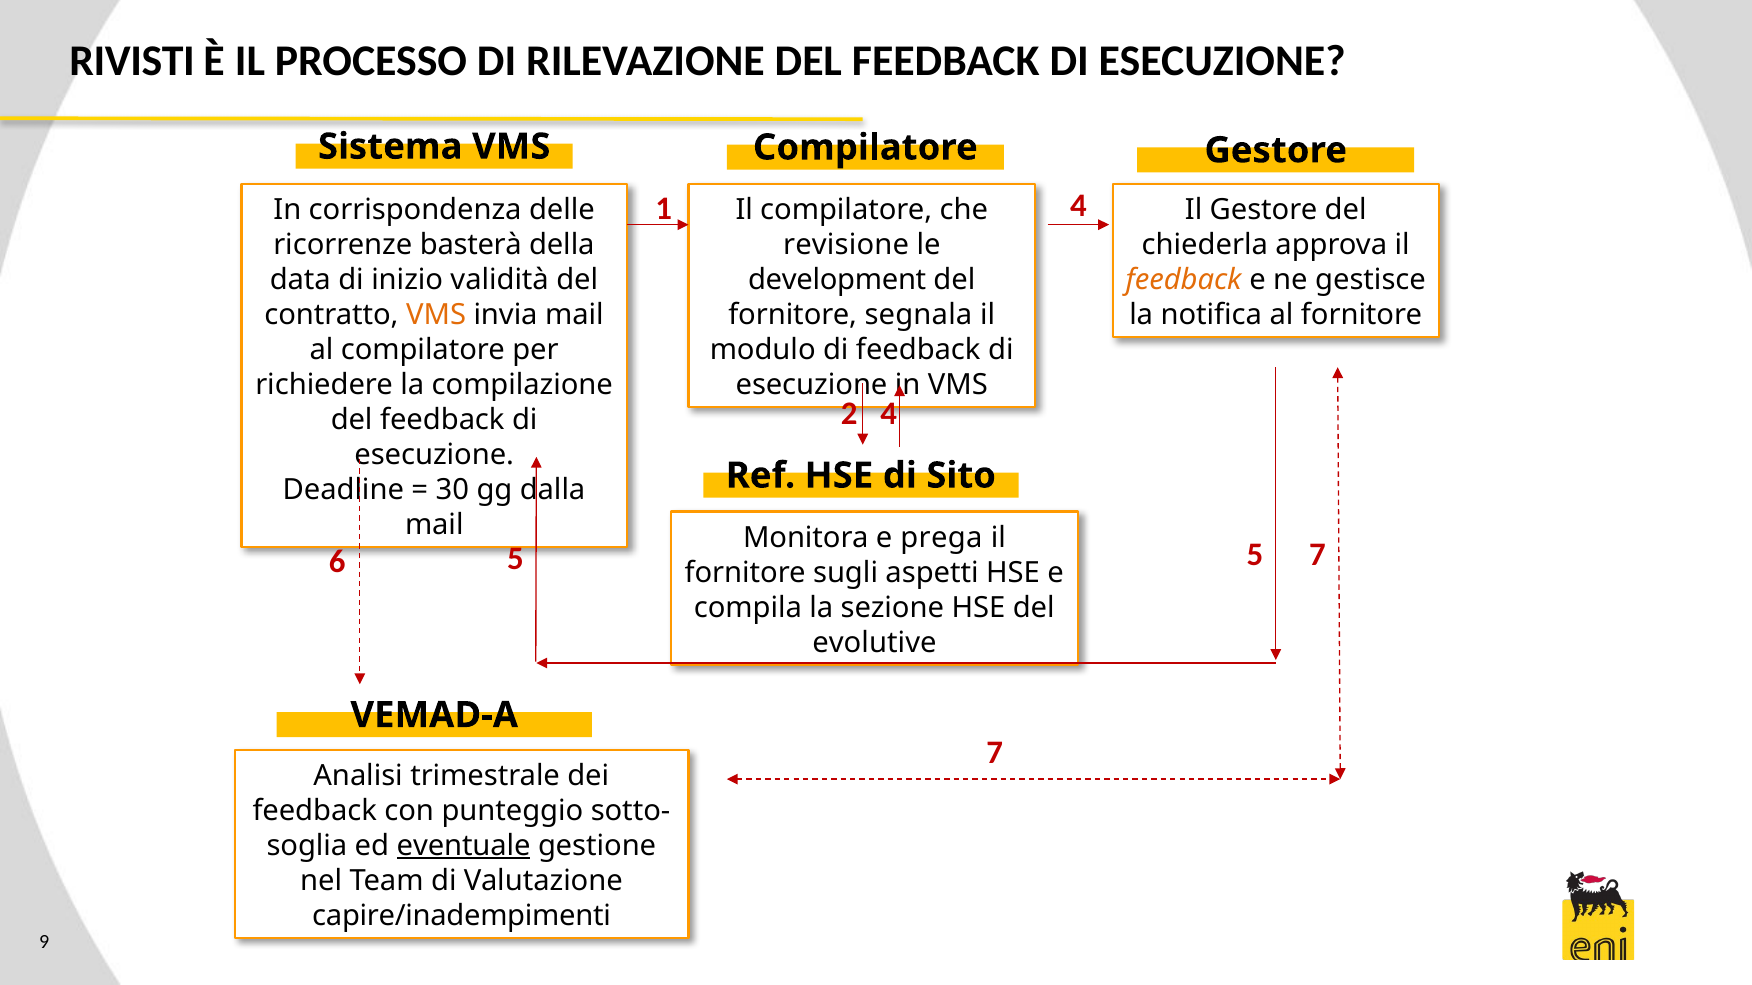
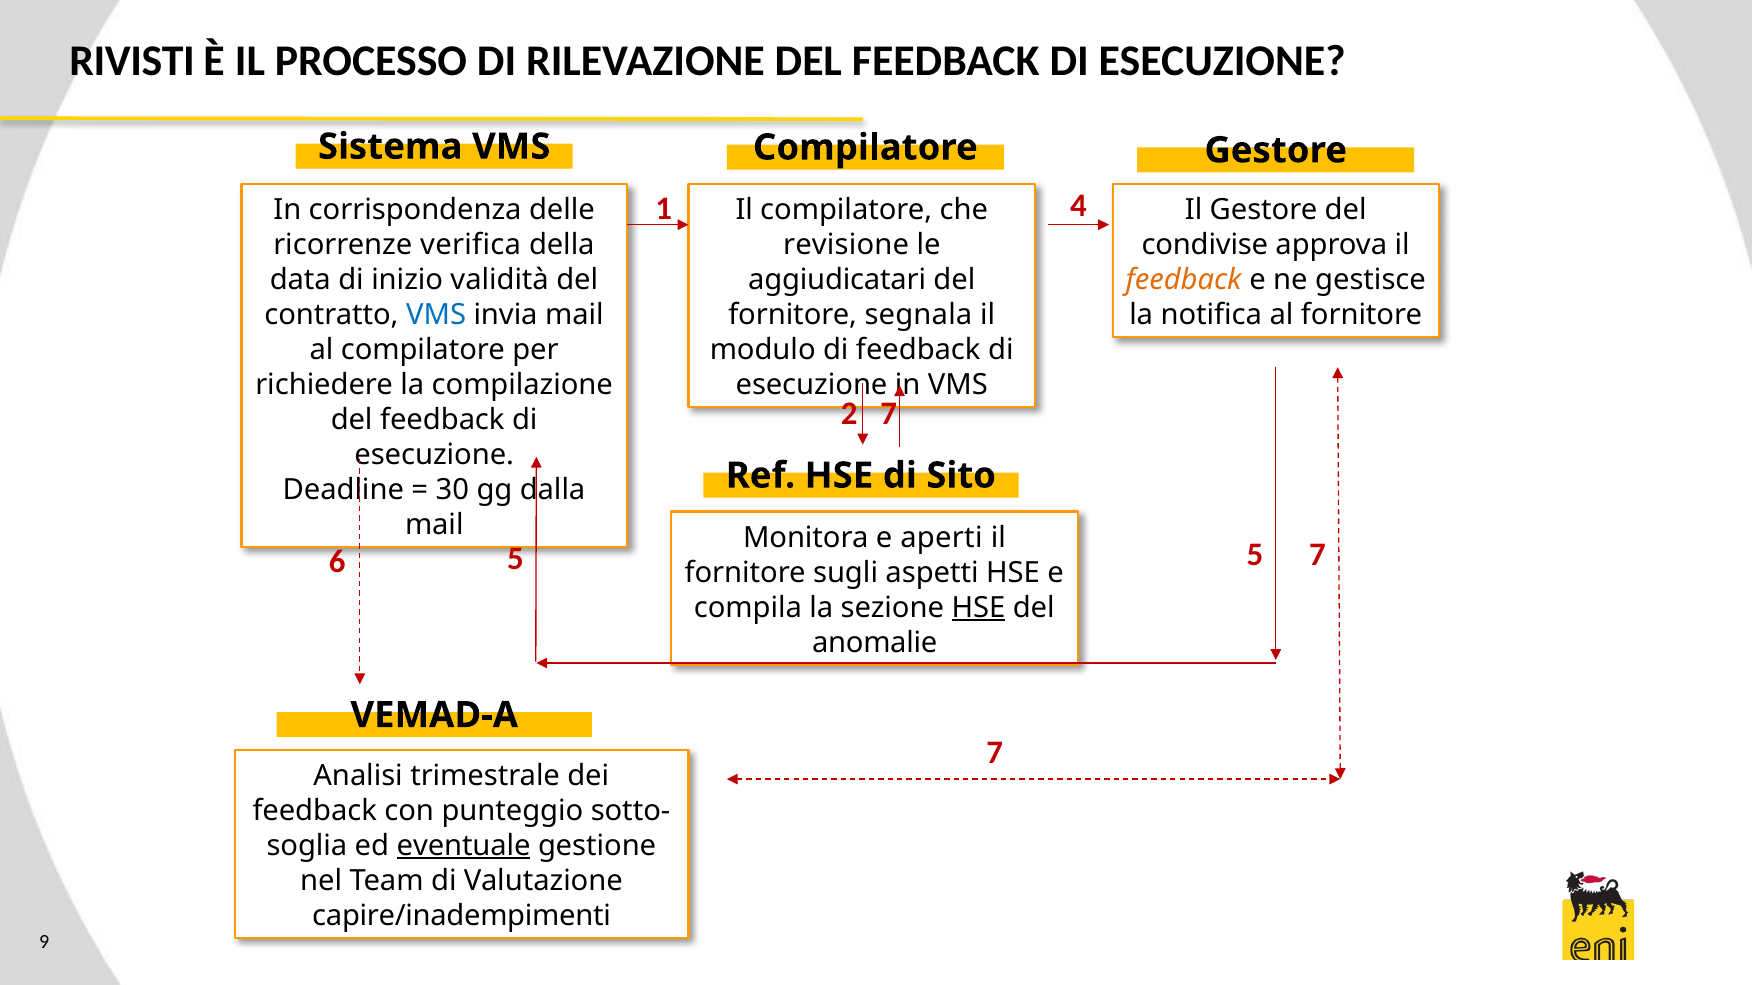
basterà: basterà -> verifica (471, 245)
chiederla: chiederla -> condivise (1205, 245)
development: development -> aggiudicatari (837, 280)
VMS colour: orange -> blue (436, 315)
2 4: 4 -> 7 (889, 414)
prega: prega -> aperti (941, 538)
HSE underline: none -> present (978, 608)
evolutive: evolutive -> anomalie (875, 643)
